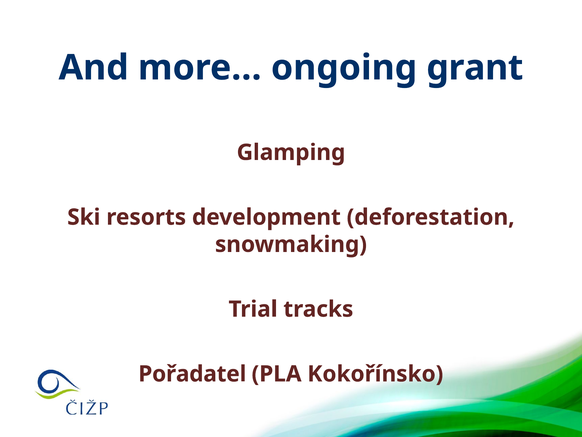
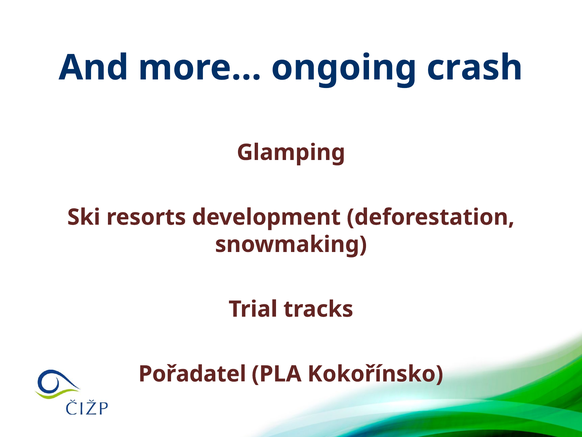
grant: grant -> crash (475, 68)
